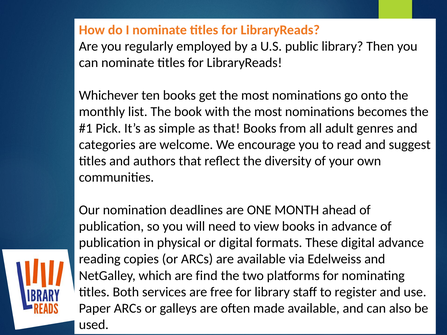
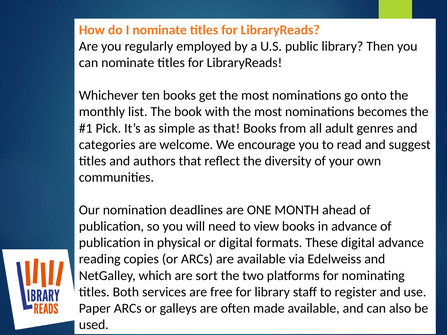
find: find -> sort (207, 276)
